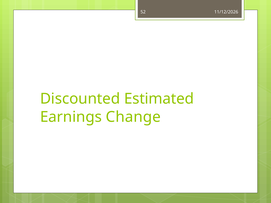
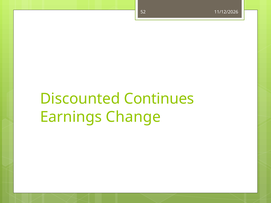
Estimated: Estimated -> Continues (159, 99)
